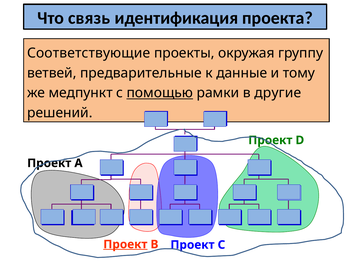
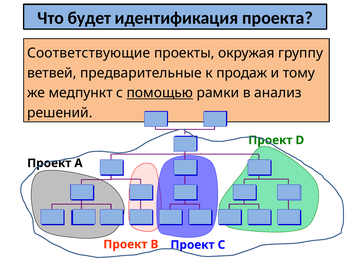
связь: связь -> будет (89, 18)
данные: данные -> продаж (242, 73)
другие: другие -> анализ (278, 93)
Проект underline: present -> none (125, 244)
